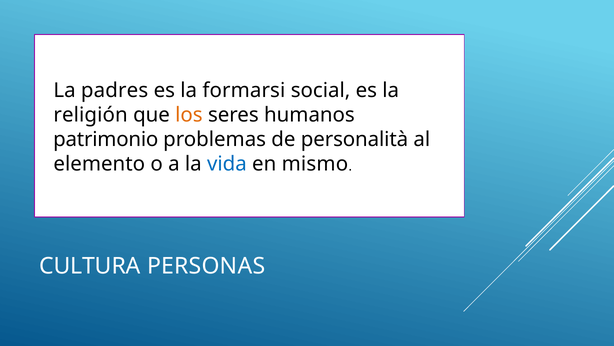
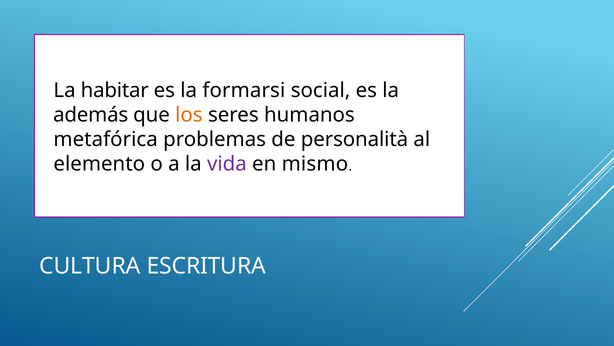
padres: padres -> habitar (115, 90)
religión: religión -> además (91, 115)
patrimonio: patrimonio -> metafórica (106, 139)
vida colour: blue -> purple (227, 164)
PERSONAS: PERSONAS -> ESCRITURA (206, 266)
